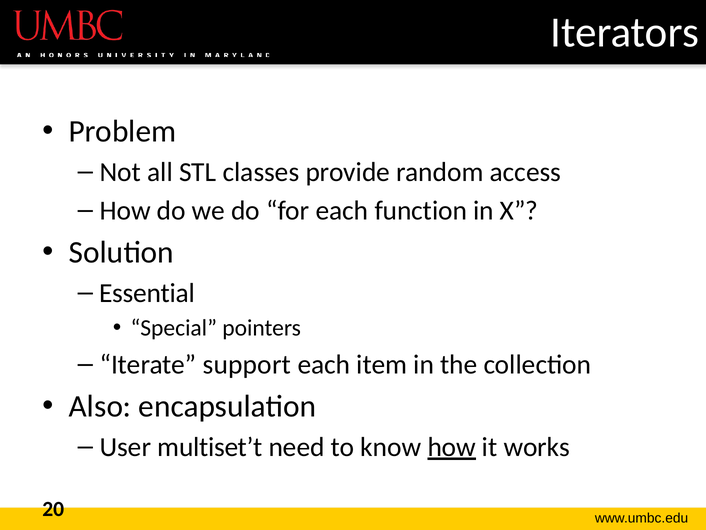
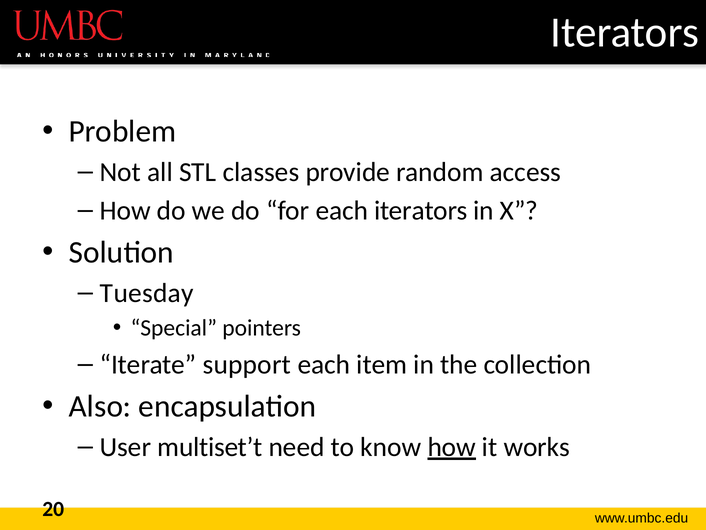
each function: function -> iterators (421, 210)
Essential: Essential -> Tuesday (147, 293)
